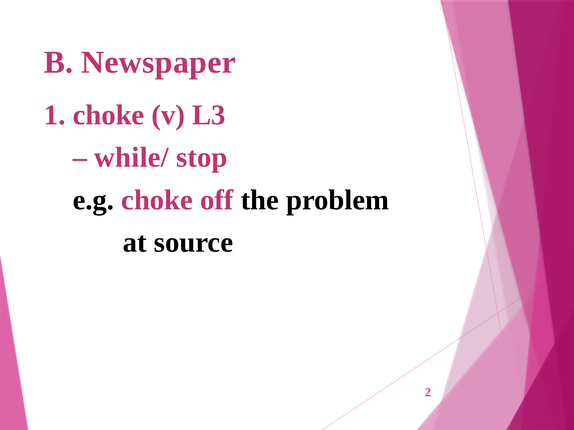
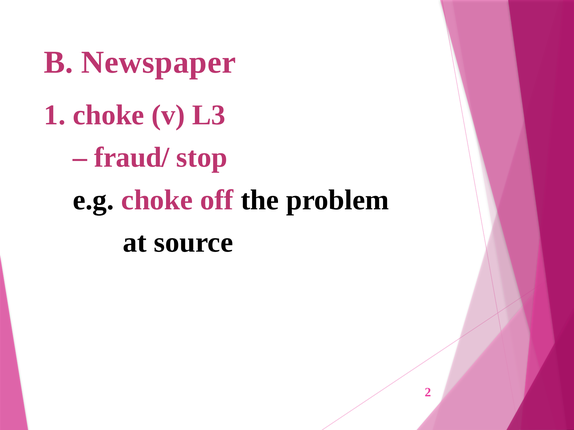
while/: while/ -> fraud/ (132, 158)
